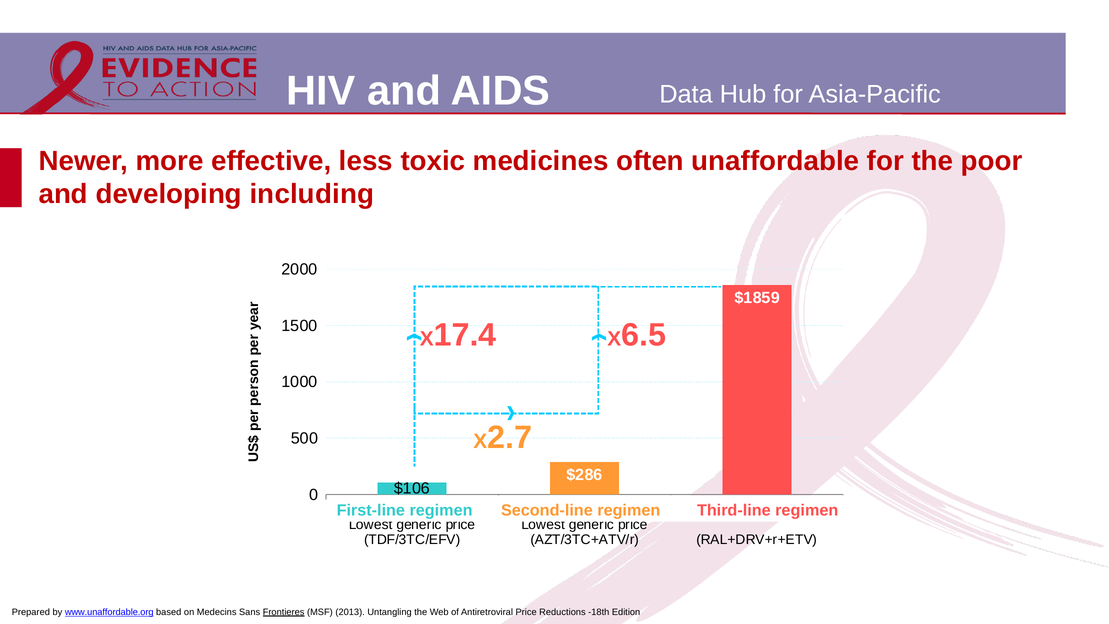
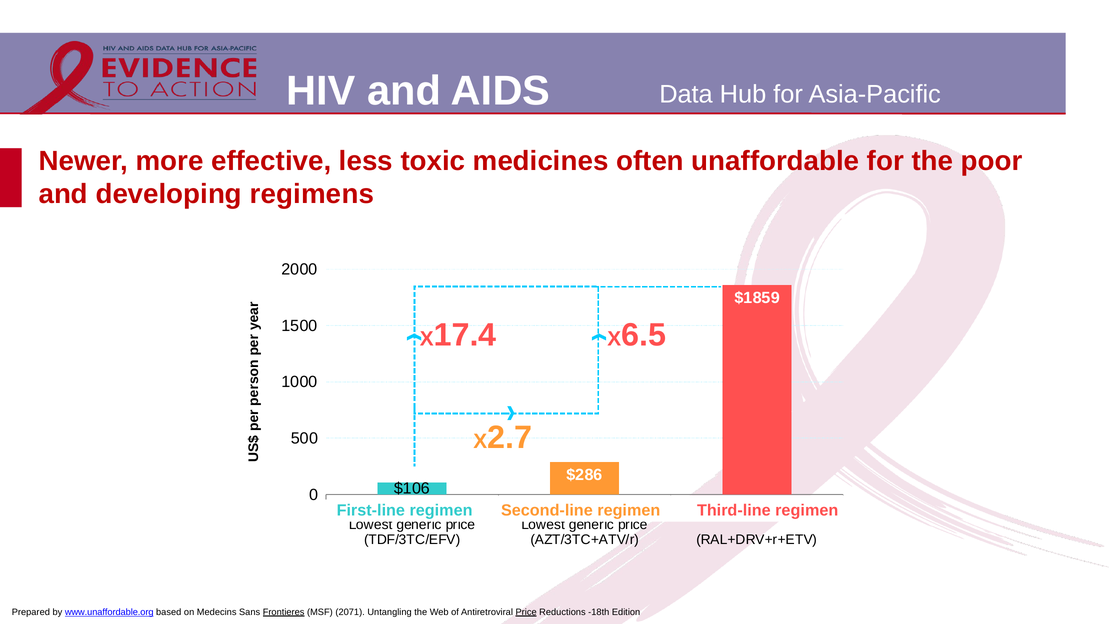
including: including -> regimens (312, 194)
2013: 2013 -> 2071 (350, 612)
Price underline: none -> present (526, 612)
